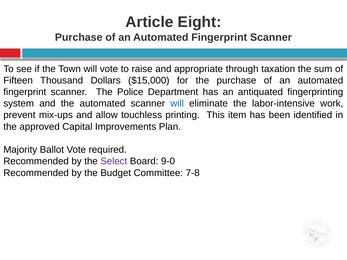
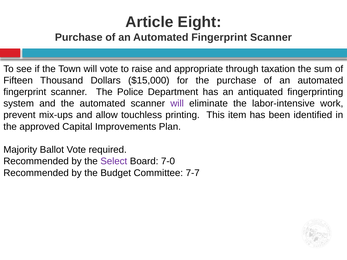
will colour: blue -> purple (177, 104)
9-0: 9-0 -> 7-0 (168, 161)
7-8: 7-8 -> 7-7 (193, 173)
